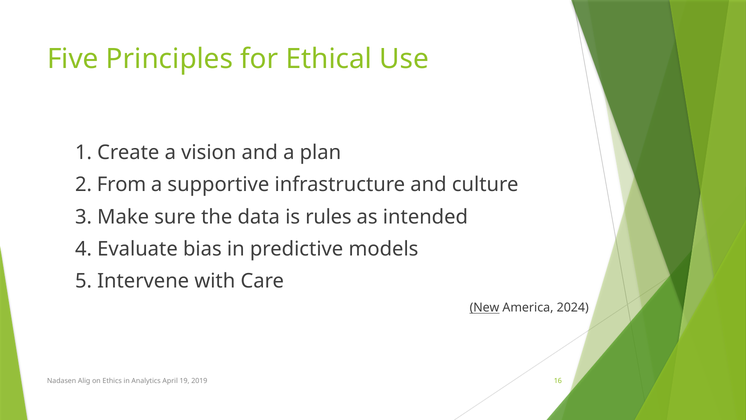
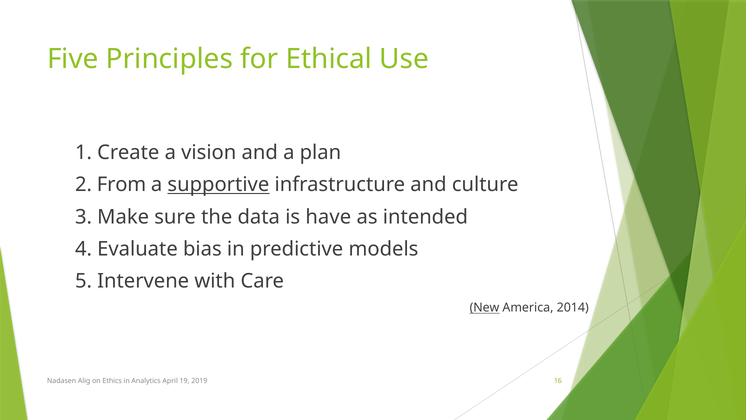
supportive underline: none -> present (218, 185)
rules: rules -> have (328, 217)
2024: 2024 -> 2014 (573, 308)
